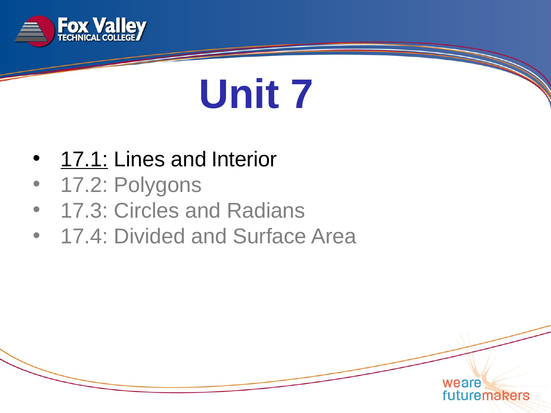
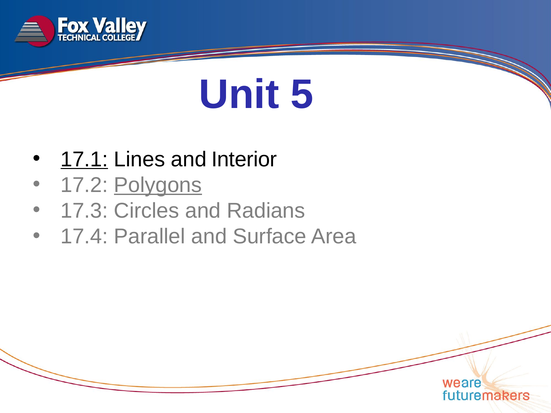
7: 7 -> 5 (302, 95)
Polygons underline: none -> present (158, 185)
Divided: Divided -> Parallel (150, 237)
